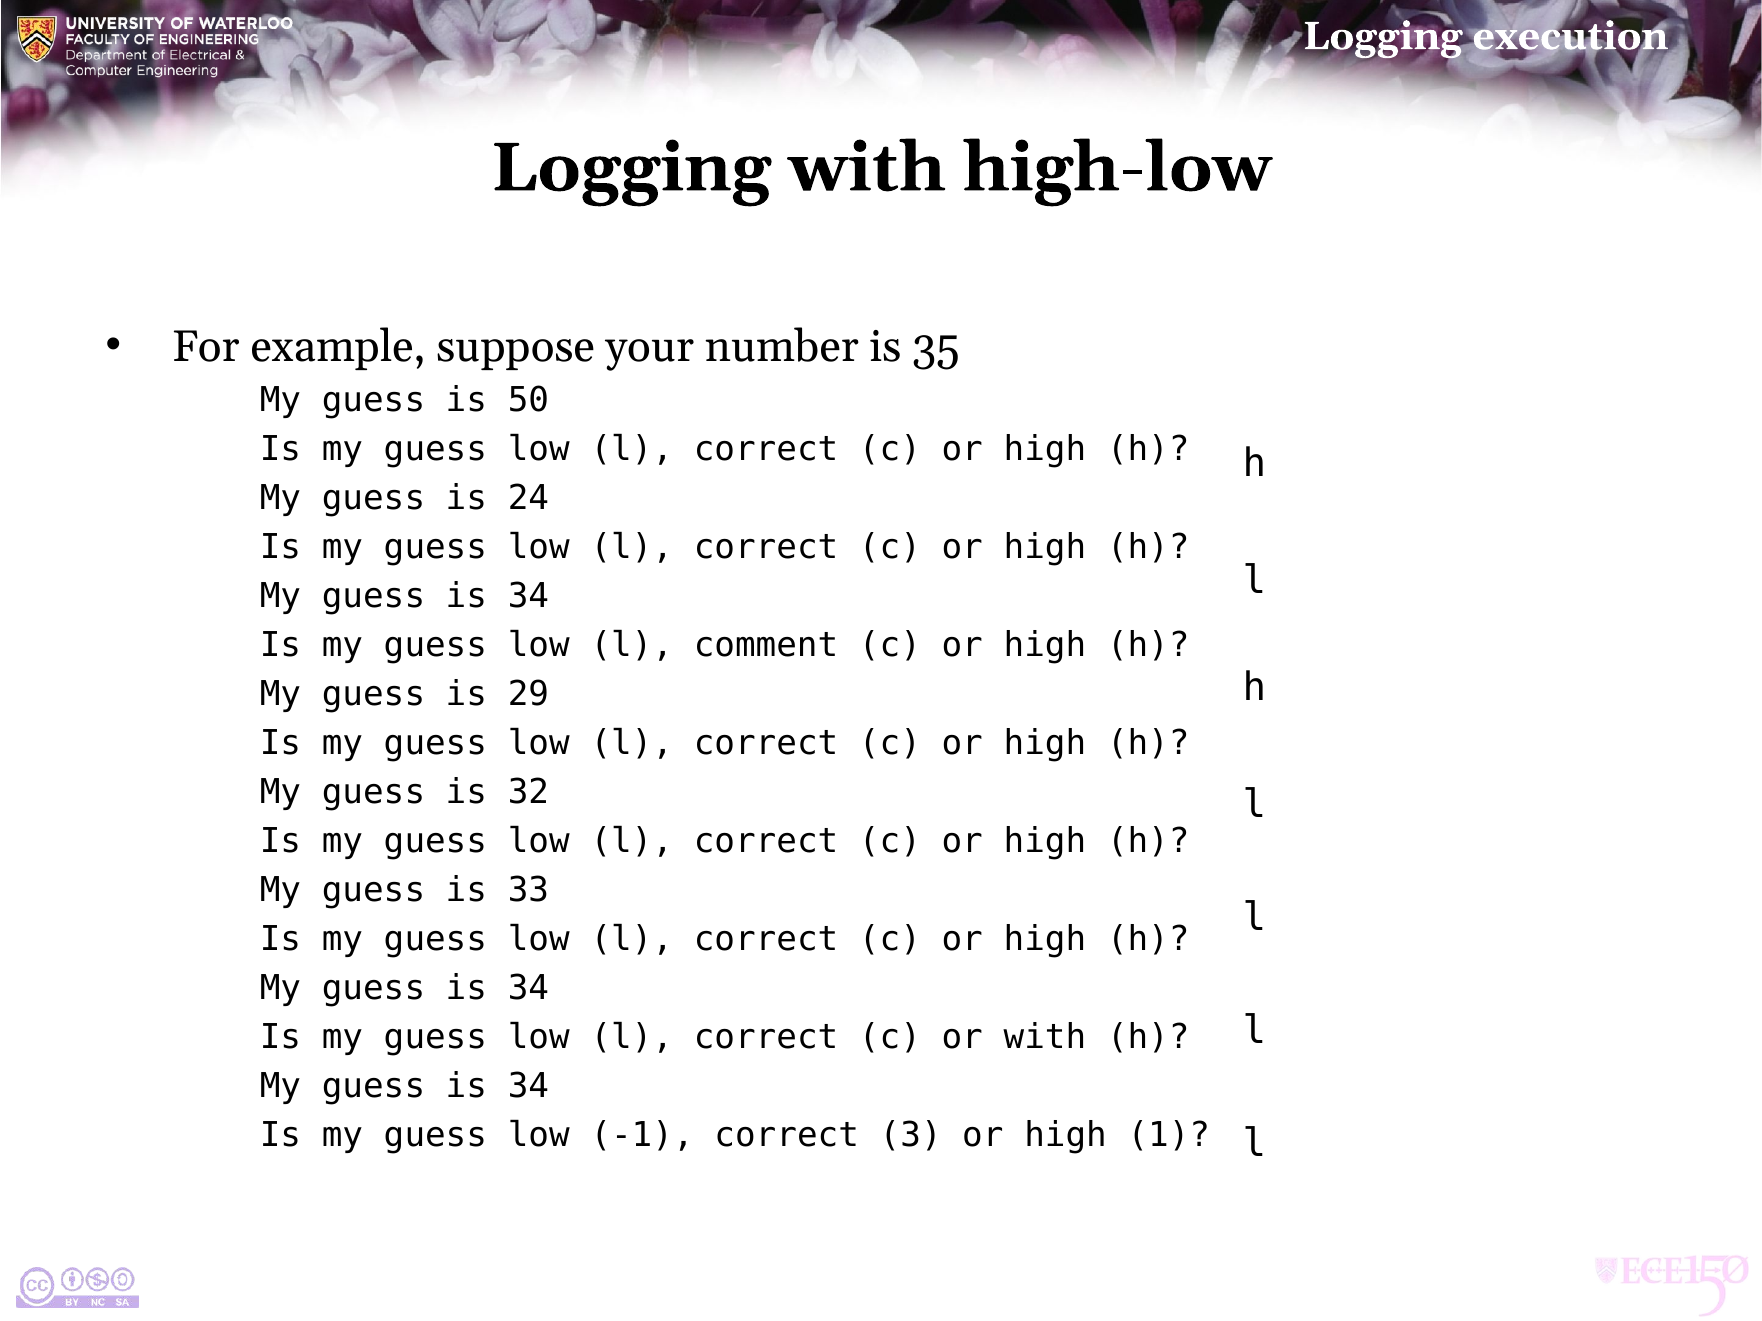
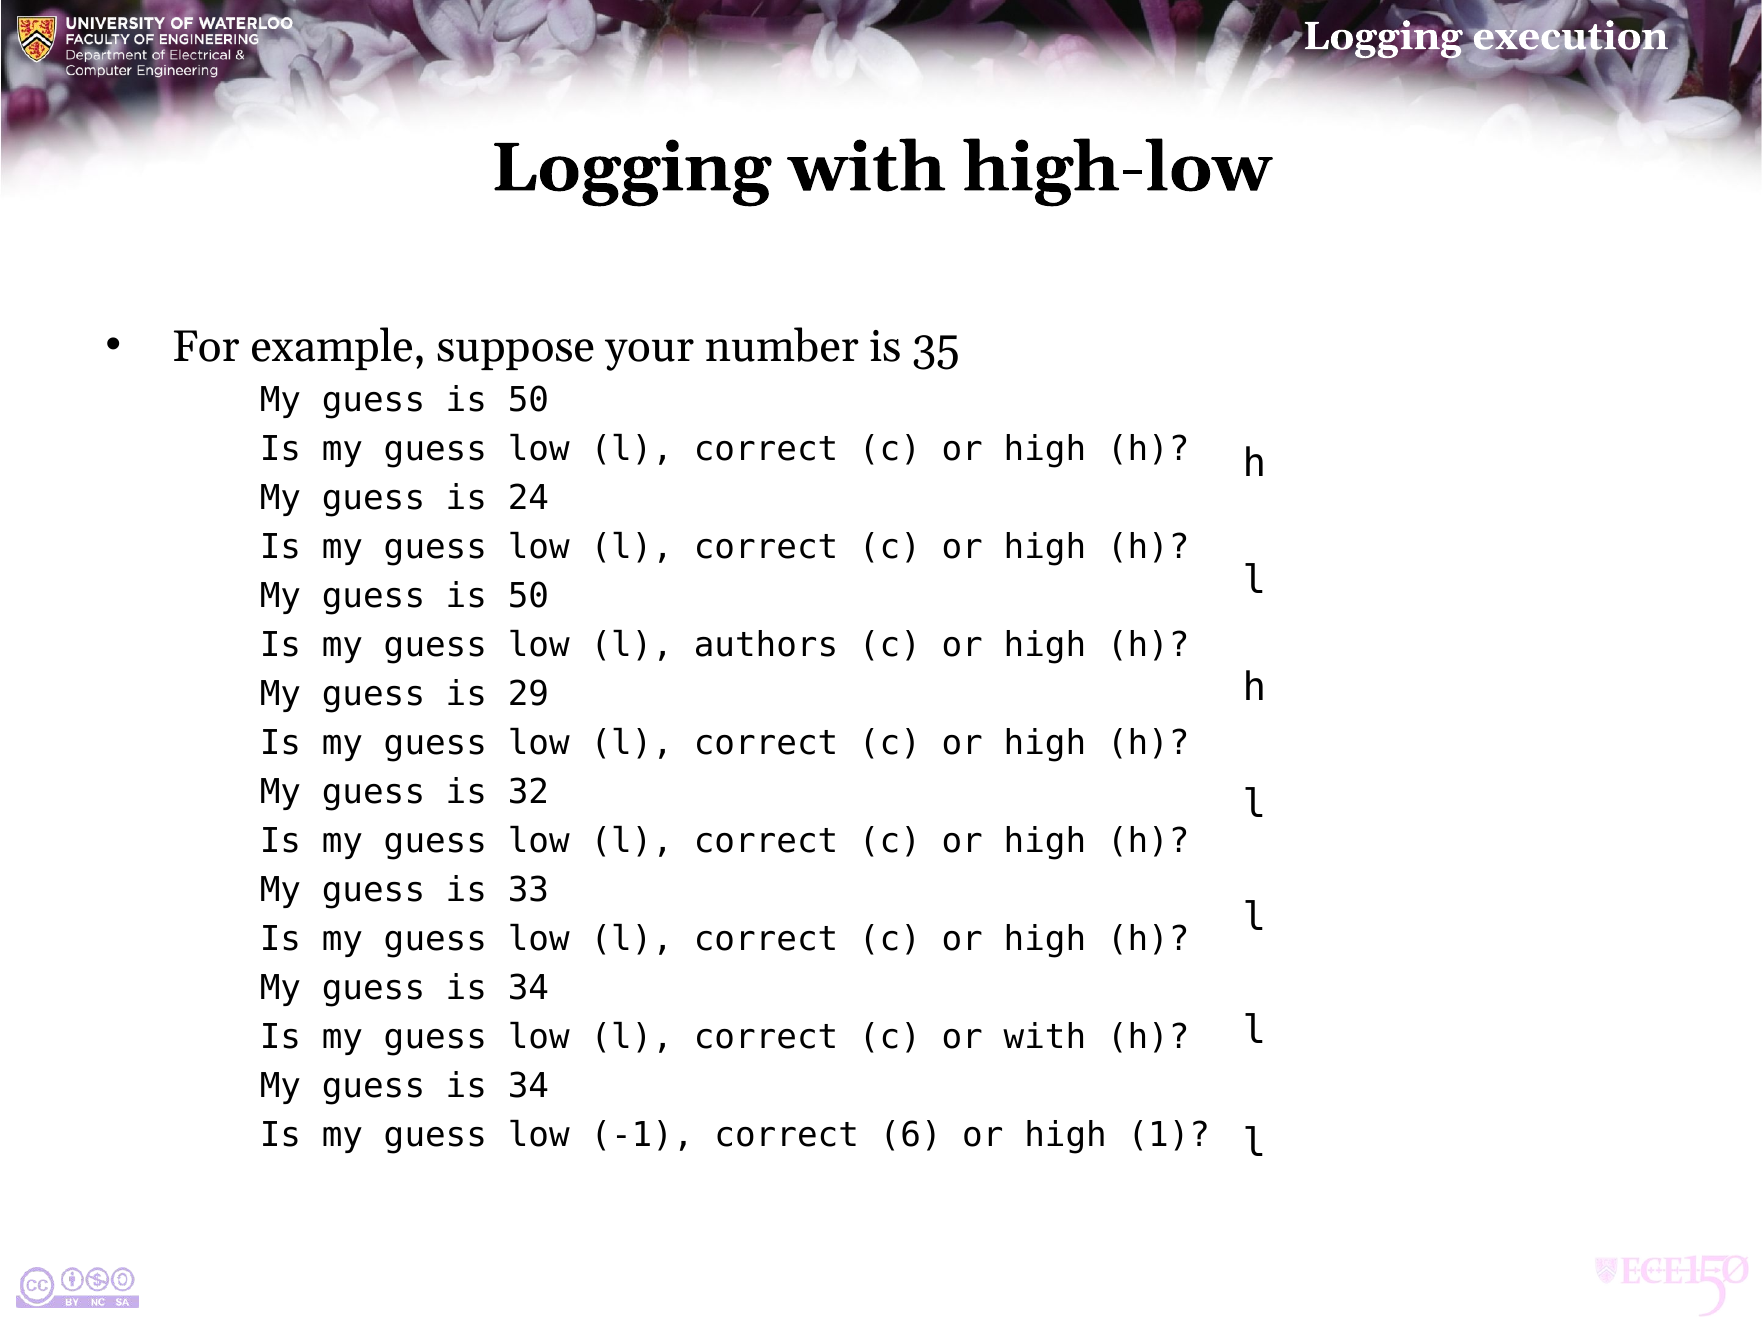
34: 34 -> 50 (528, 597)
comment: comment -> authors (766, 646)
3: 3 -> 6 (911, 1135)
